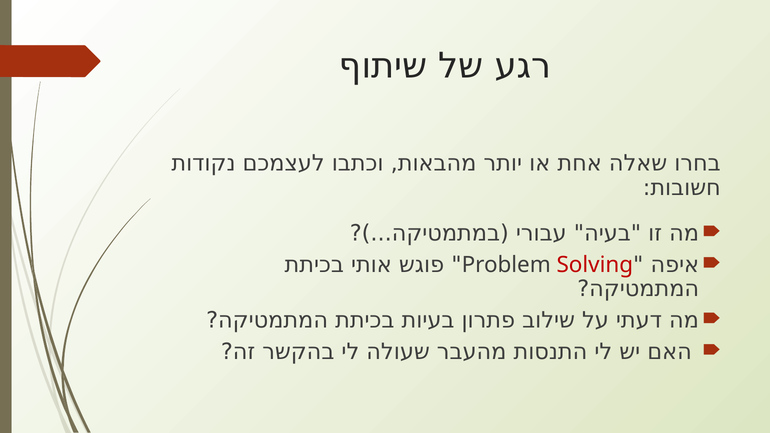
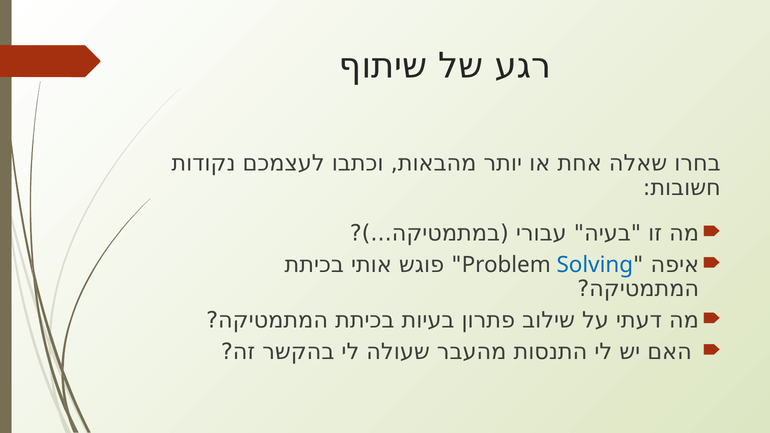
Solving colour: red -> blue (595, 265)
